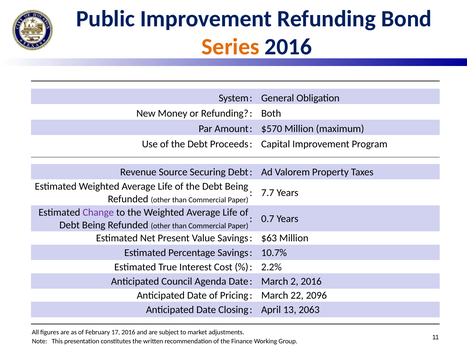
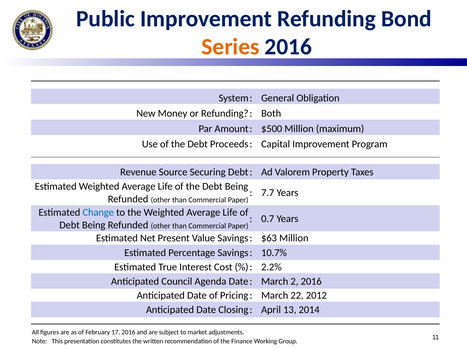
$570: $570 -> $500 (272, 129)
Change colour: purple -> blue (98, 212)
2096: 2096 -> 2012 (316, 296)
2063: 2063 -> 2014 (309, 310)
